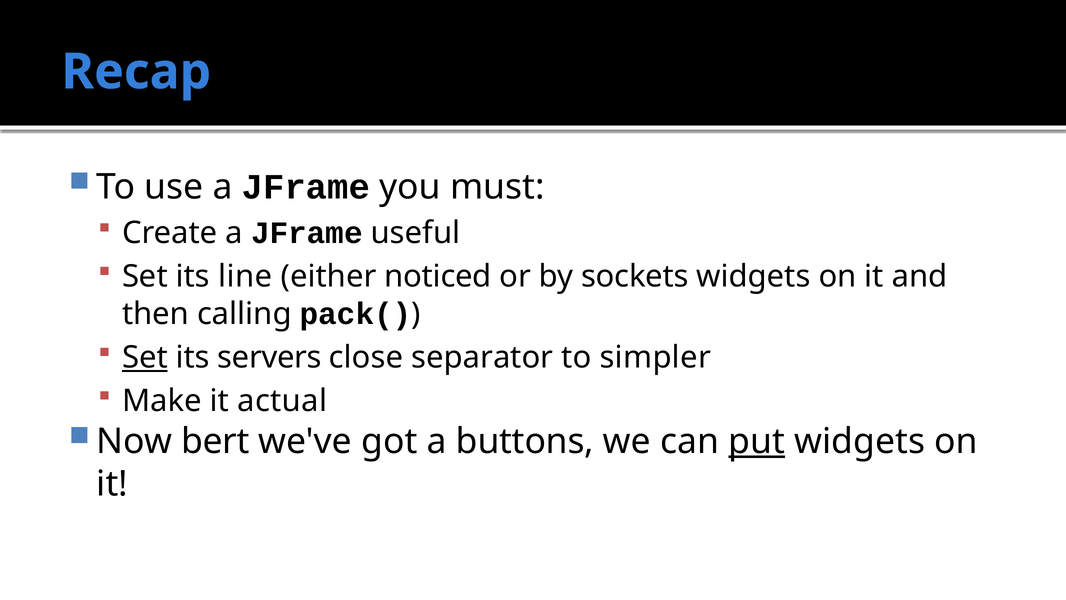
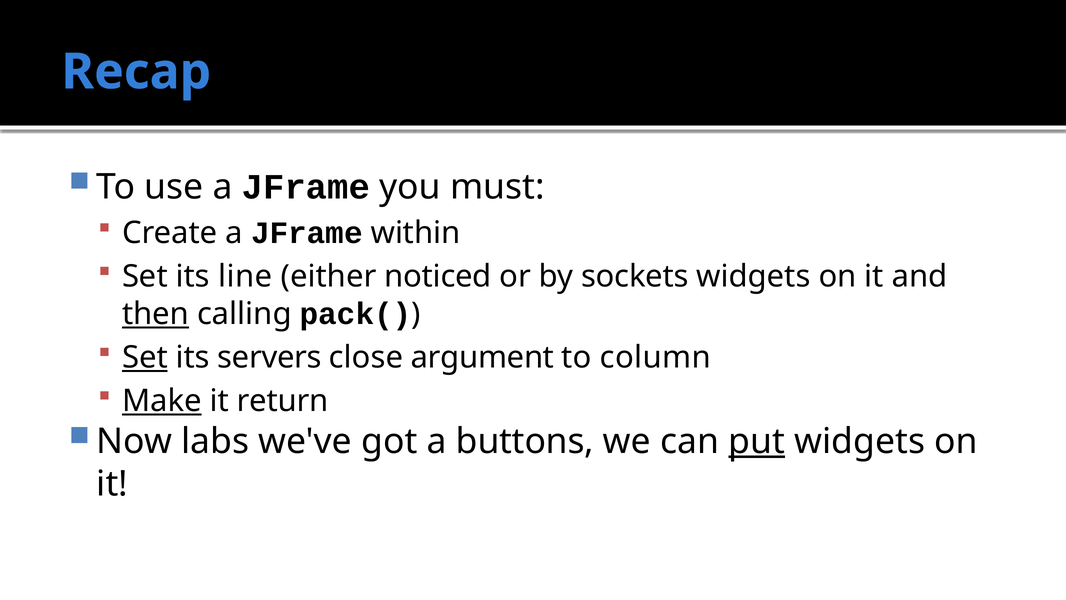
useful: useful -> within (416, 233)
then underline: none -> present (156, 314)
separator: separator -> argument (482, 357)
simpler: simpler -> column (655, 357)
Make underline: none -> present (162, 401)
actual: actual -> return (283, 401)
bert: bert -> labs (215, 441)
